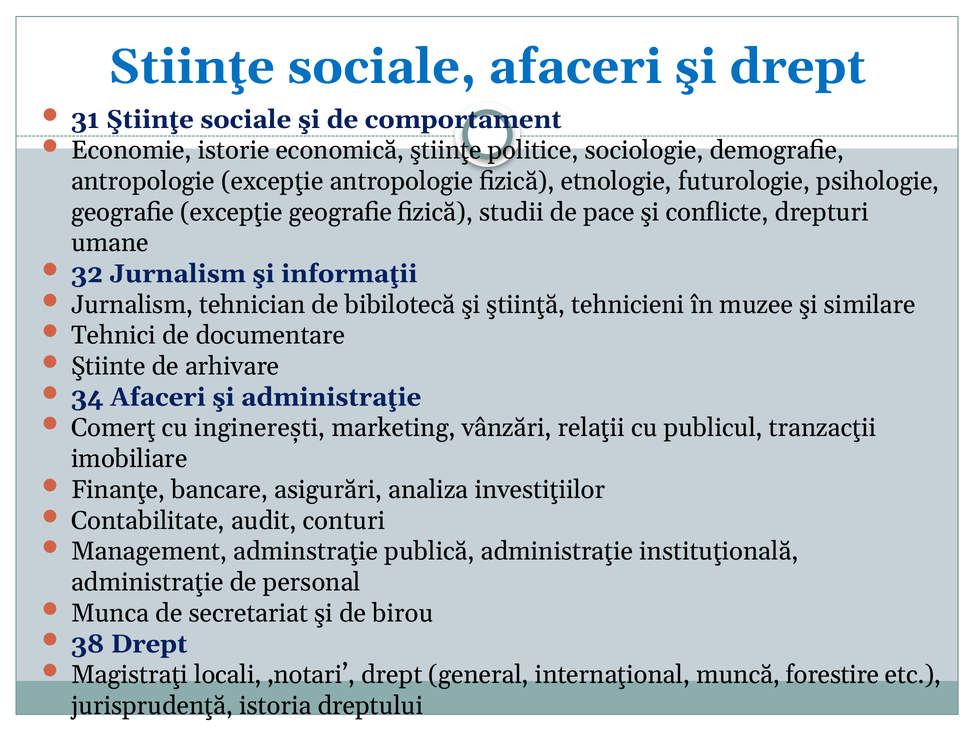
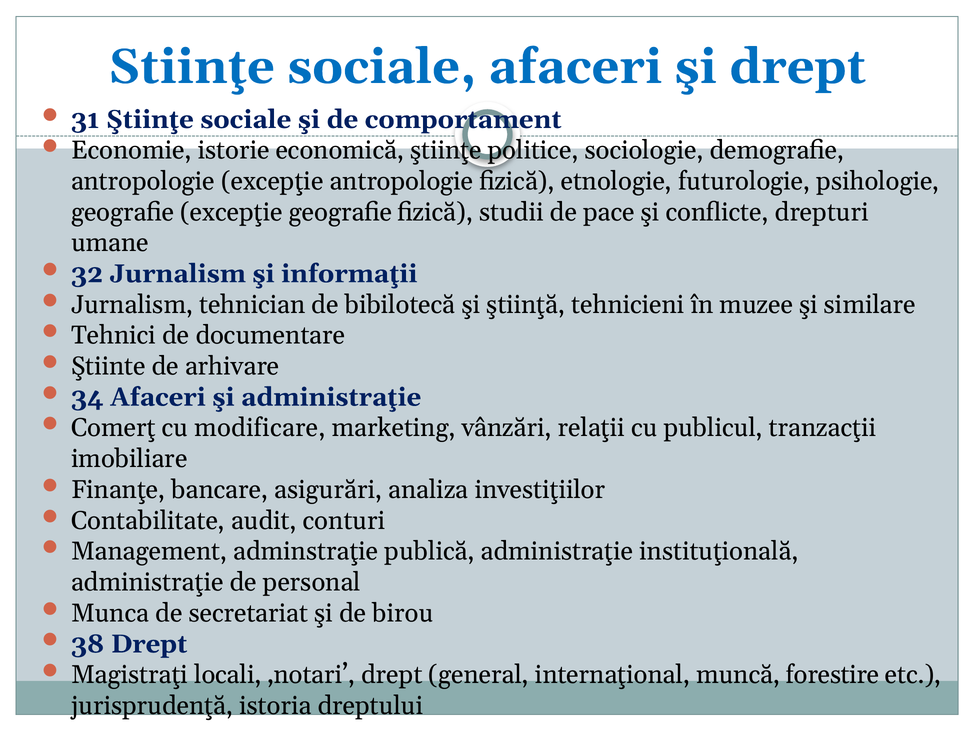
inginereşti: inginereşti -> modificare (260, 428)
